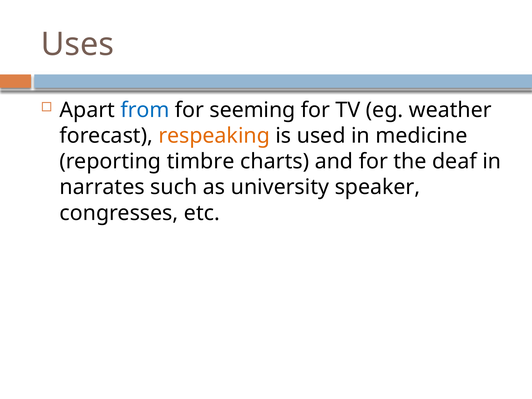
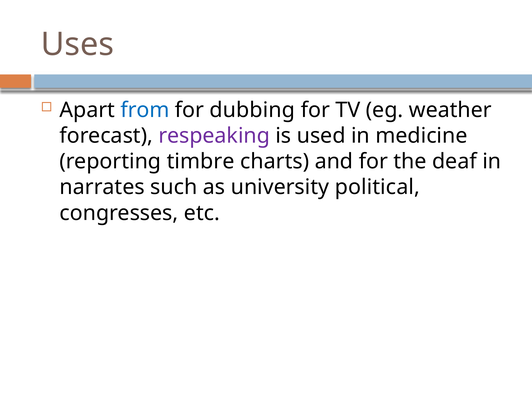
seeming: seeming -> dubbing (252, 110)
respeaking colour: orange -> purple (214, 136)
speaker: speaker -> political (377, 187)
